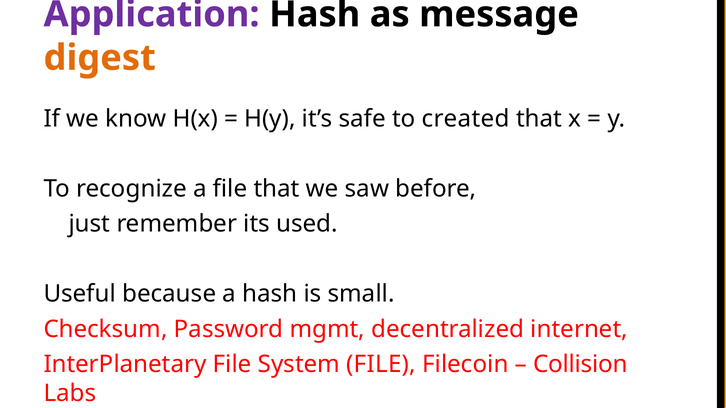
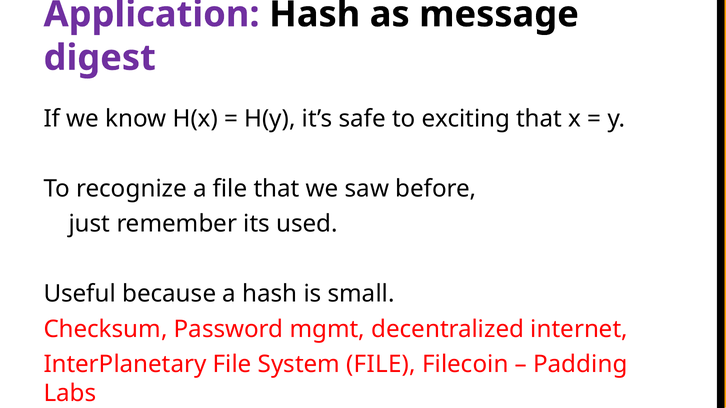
digest colour: orange -> purple (100, 58)
created: created -> exciting (466, 119)
Collision: Collision -> Padding (580, 364)
